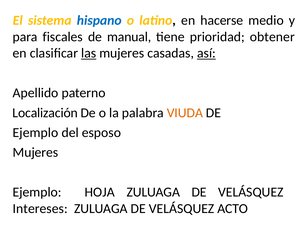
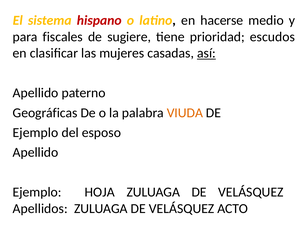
hispano colour: blue -> red (99, 20)
manual: manual -> sugiere (129, 37)
obtener: obtener -> escudos (272, 37)
las underline: present -> none (89, 53)
Localización: Localización -> Geográficas (45, 113)
Mujeres: Mujeres -> Apellido (36, 152)
Intereses: Intereses -> Apellidos (40, 209)
